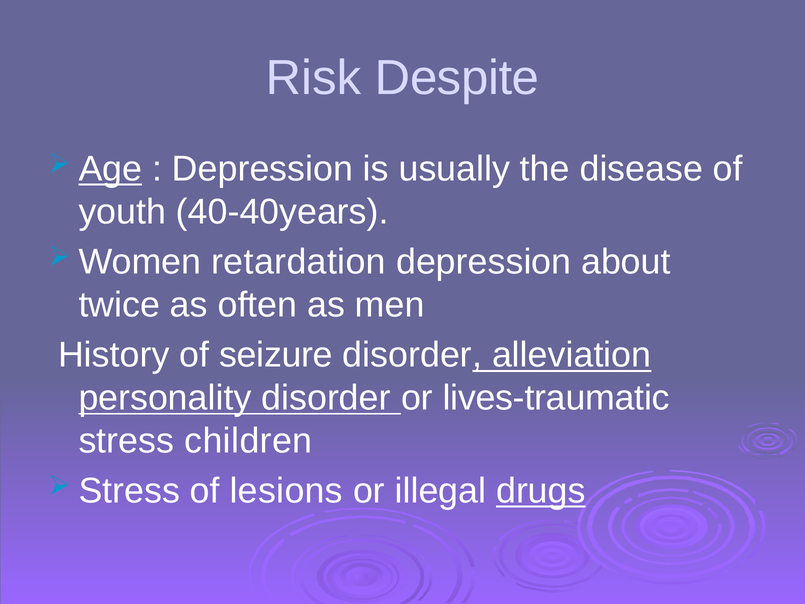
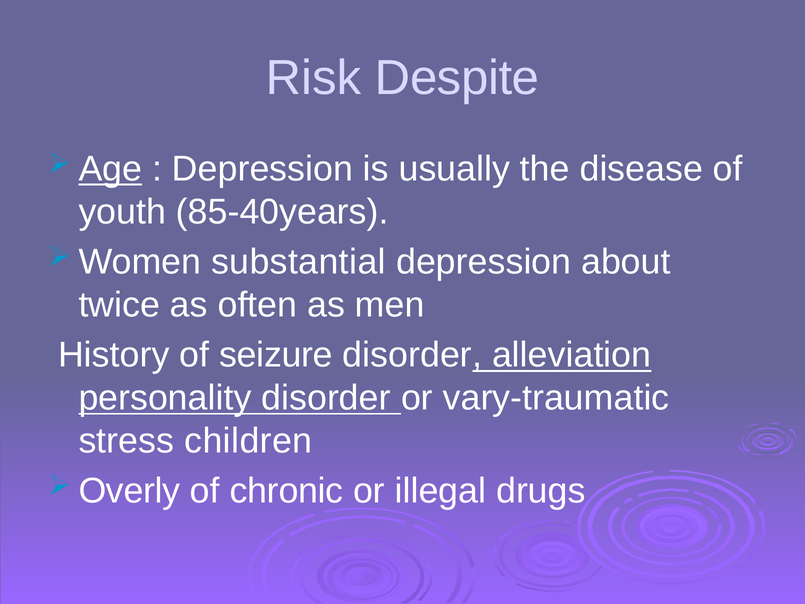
40-40years: 40-40years -> 85-40years (282, 212)
retardation: retardation -> substantial (298, 262)
lives-traumatic: lives-traumatic -> vary-traumatic (556, 398)
Stress: Stress -> Overly (129, 491)
lesions: lesions -> chronic (287, 491)
drugs underline: present -> none (541, 491)
